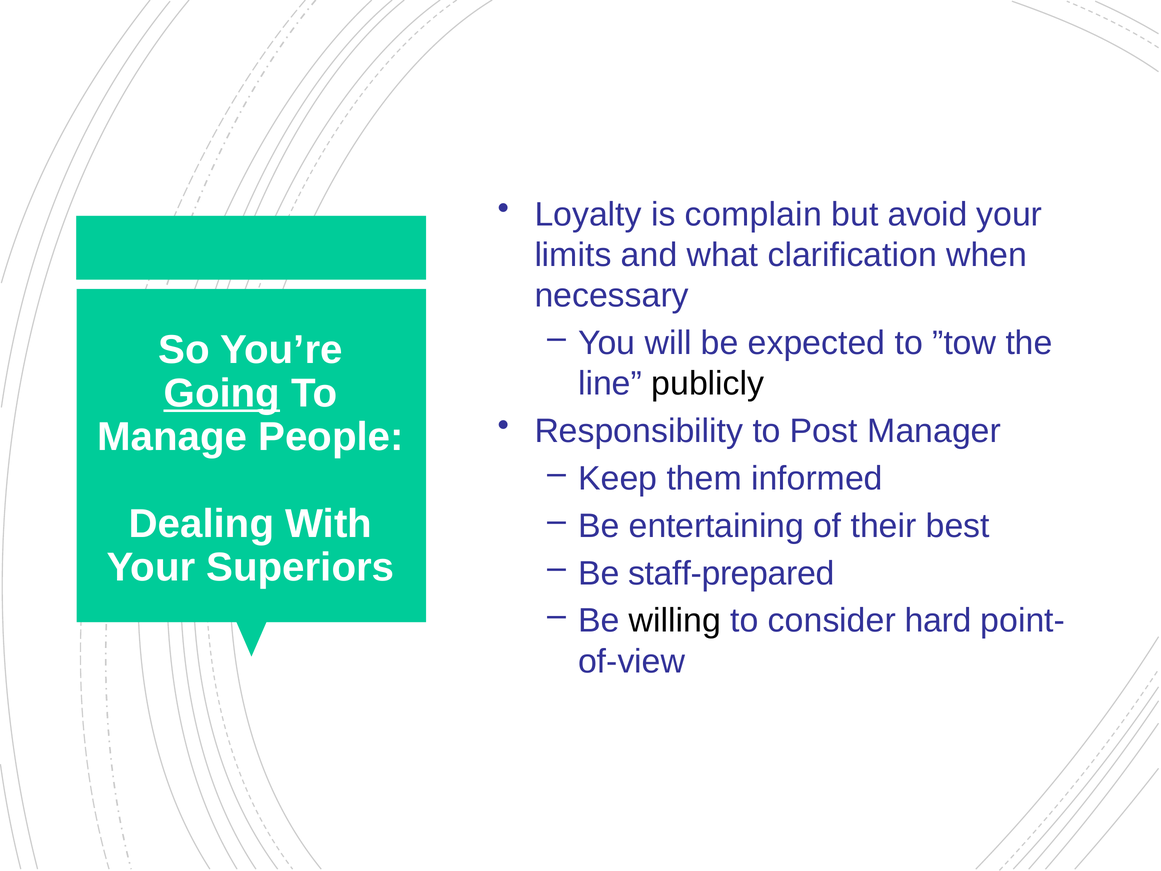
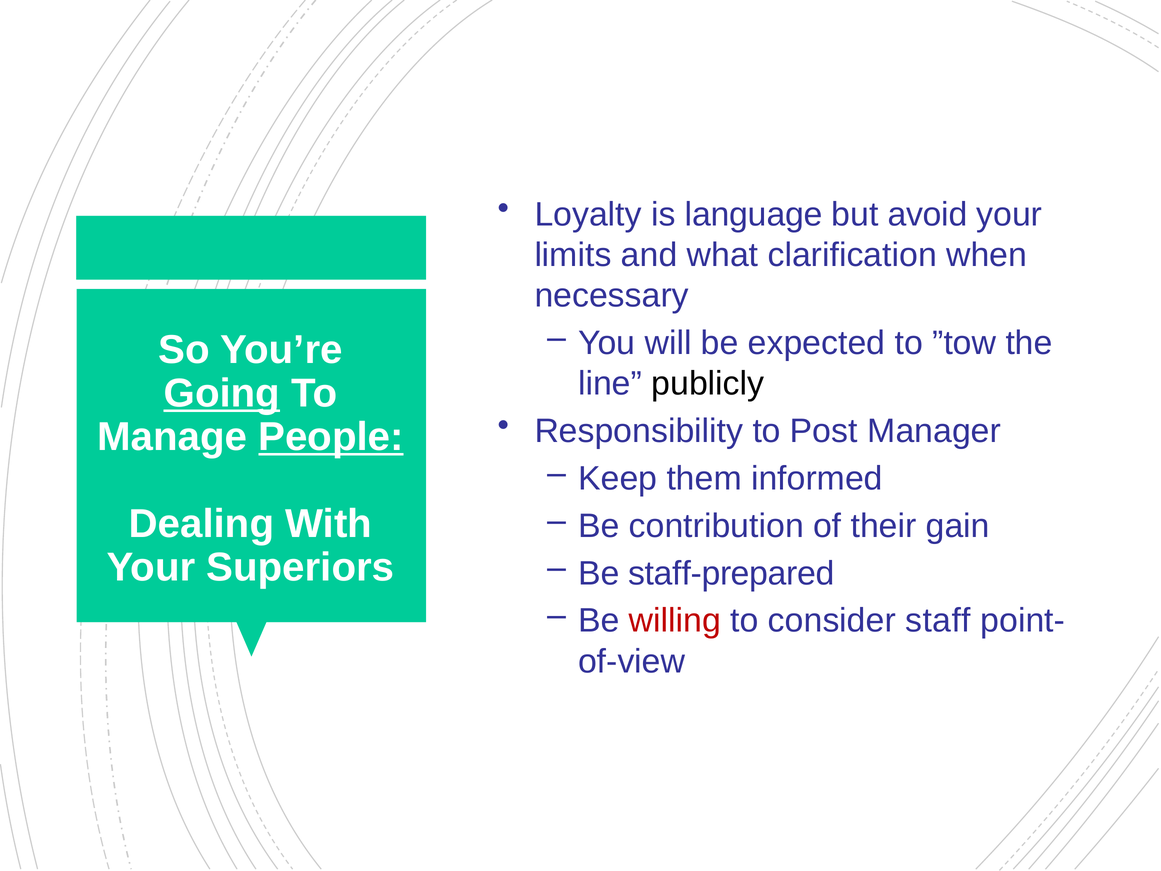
complain: complain -> language (754, 214)
People underline: none -> present (331, 437)
entertaining: entertaining -> contribution (716, 526)
best: best -> gain (958, 526)
willing colour: black -> red (675, 621)
hard: hard -> staff (938, 621)
